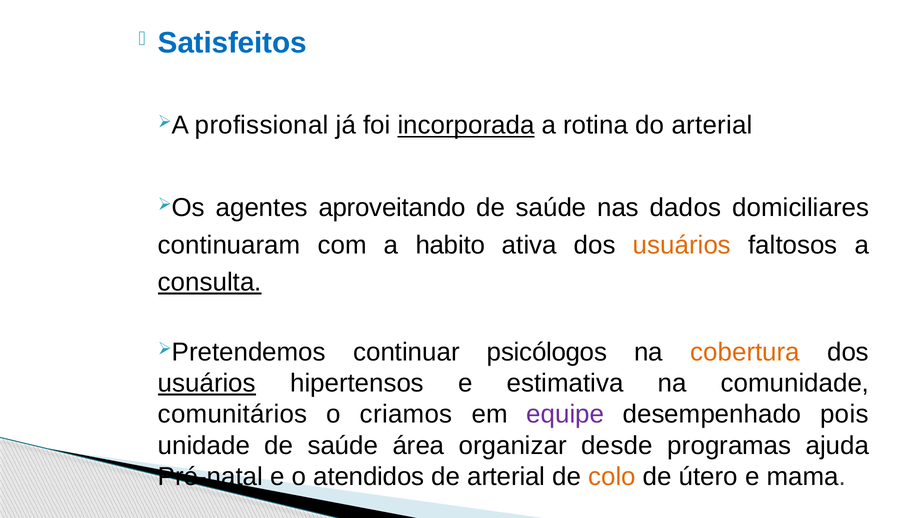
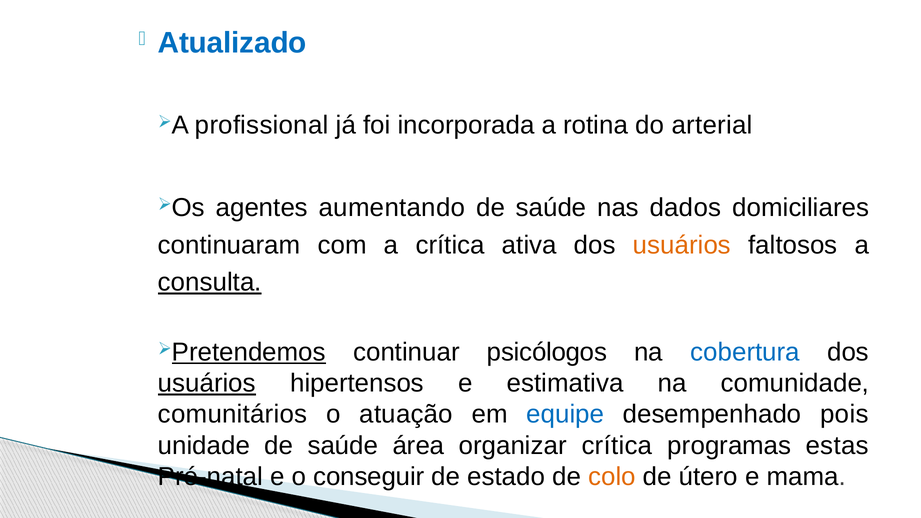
Satisfeitos: Satisfeitos -> Atualizado (232, 43)
incorporada underline: present -> none (466, 125)
aproveitando: aproveitando -> aumentando (392, 208)
a habito: habito -> crítica (450, 245)
Pretendemos underline: none -> present (249, 352)
cobertura colour: orange -> blue (745, 352)
criamos: criamos -> atuação (406, 414)
equipe colour: purple -> blue (565, 414)
organizar desde: desde -> crítica (617, 446)
ajuda: ajuda -> estas (837, 446)
atendidos: atendidos -> conseguir (369, 477)
de arterial: arterial -> estado (506, 477)
